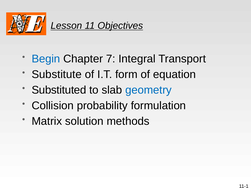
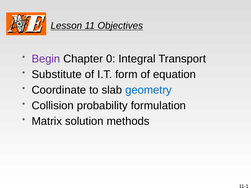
Begin colour: blue -> purple (46, 59)
7: 7 -> 0 (111, 59)
Substituted: Substituted -> Coordinate (59, 90)
